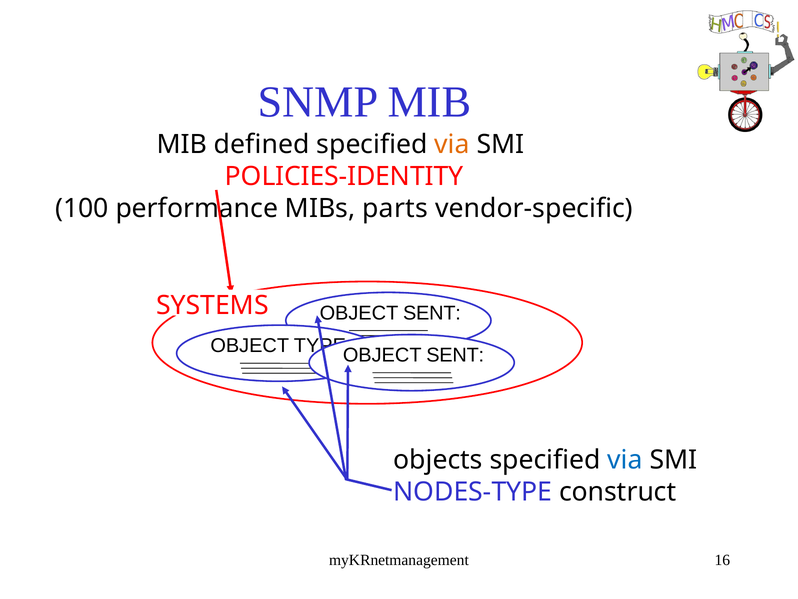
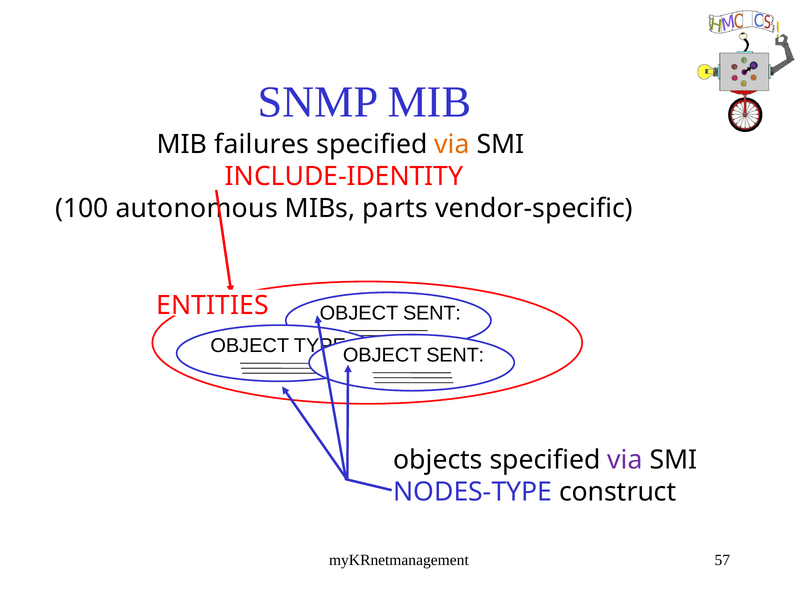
defined: defined -> failures (262, 144)
POLICIES-IDENTITY: POLICIES-IDENTITY -> INCLUDE-IDENTITY (344, 176)
performance: performance -> autonomous (197, 208)
SYSTEMS: SYSTEMS -> ENTITIES (212, 305)
via colour: blue -> purple (625, 460)
16: 16 -> 57 (722, 560)
